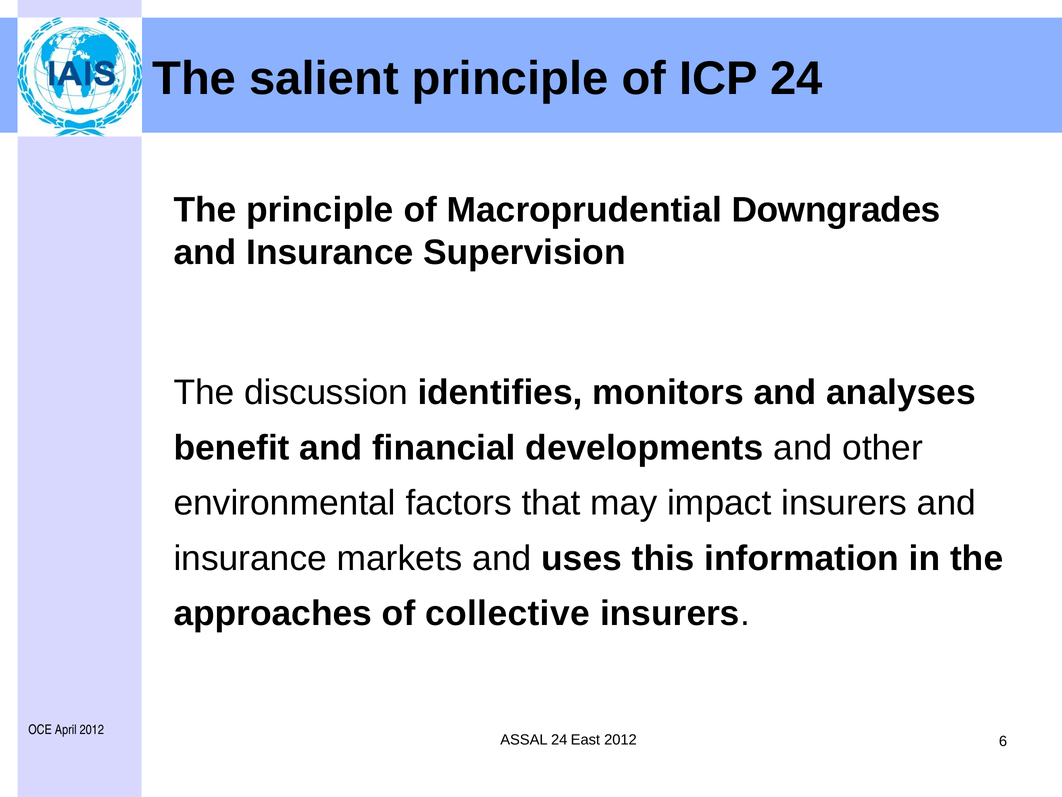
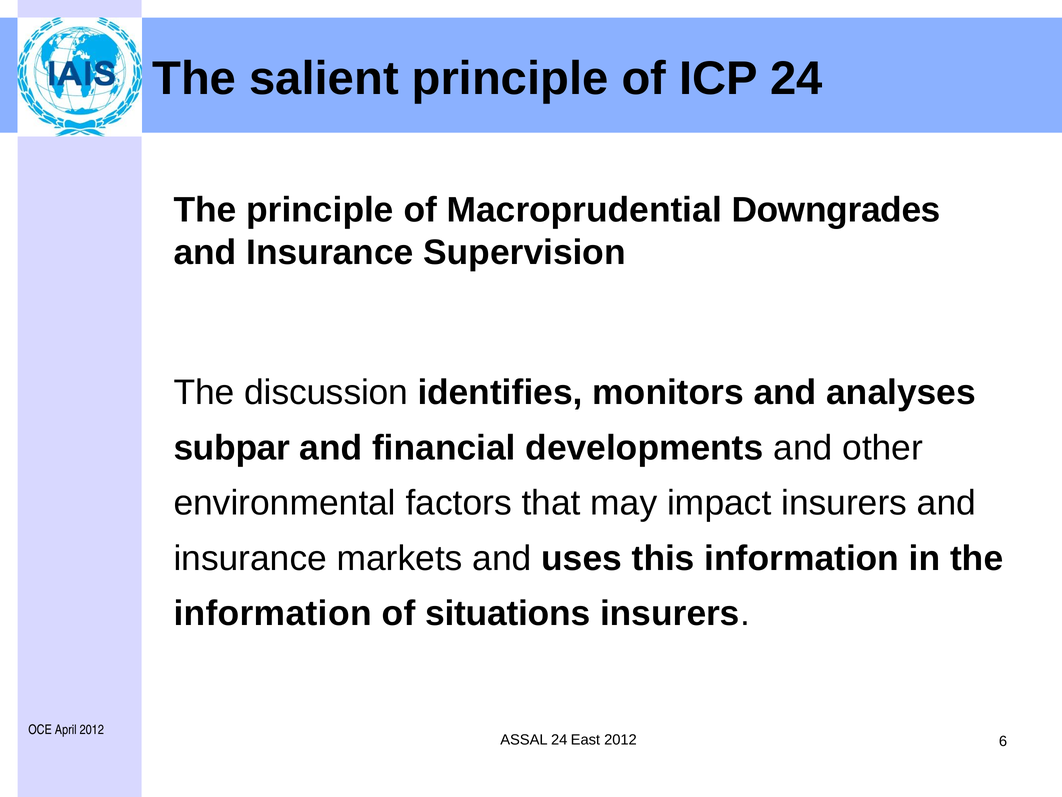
benefit: benefit -> subpar (232, 448)
approaches: approaches -> information (273, 613)
collective: collective -> situations (508, 613)
